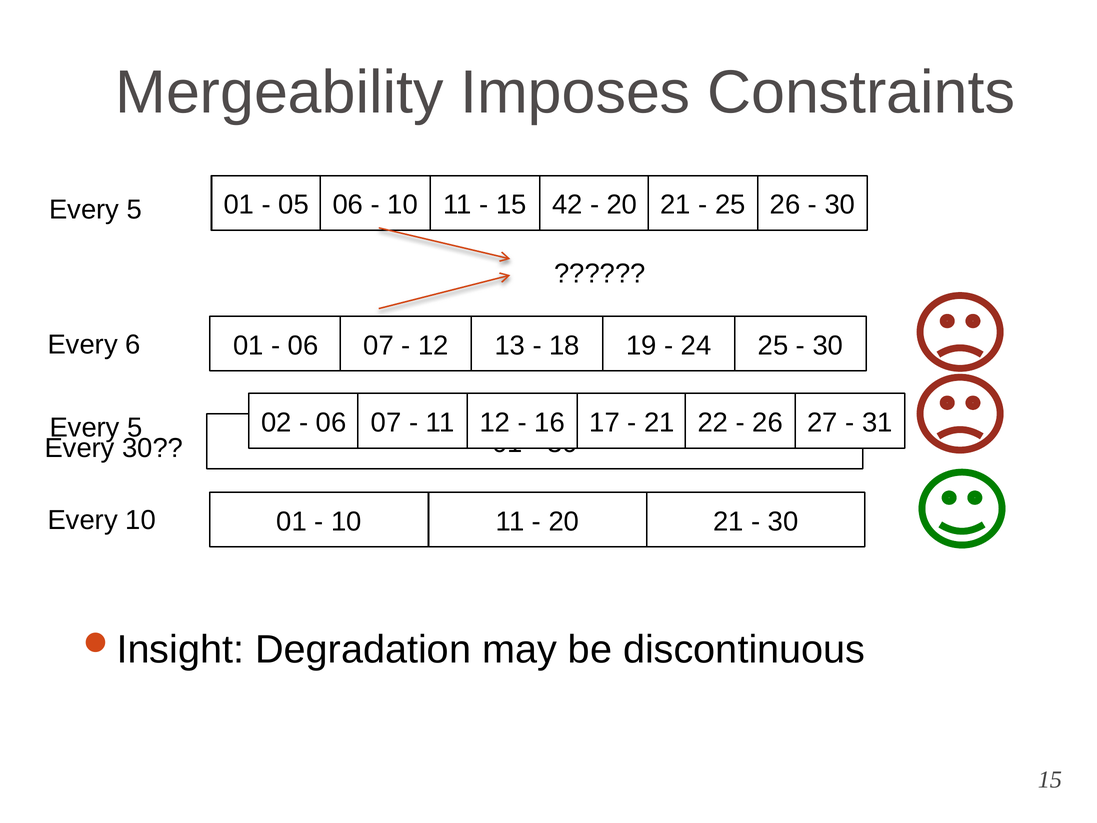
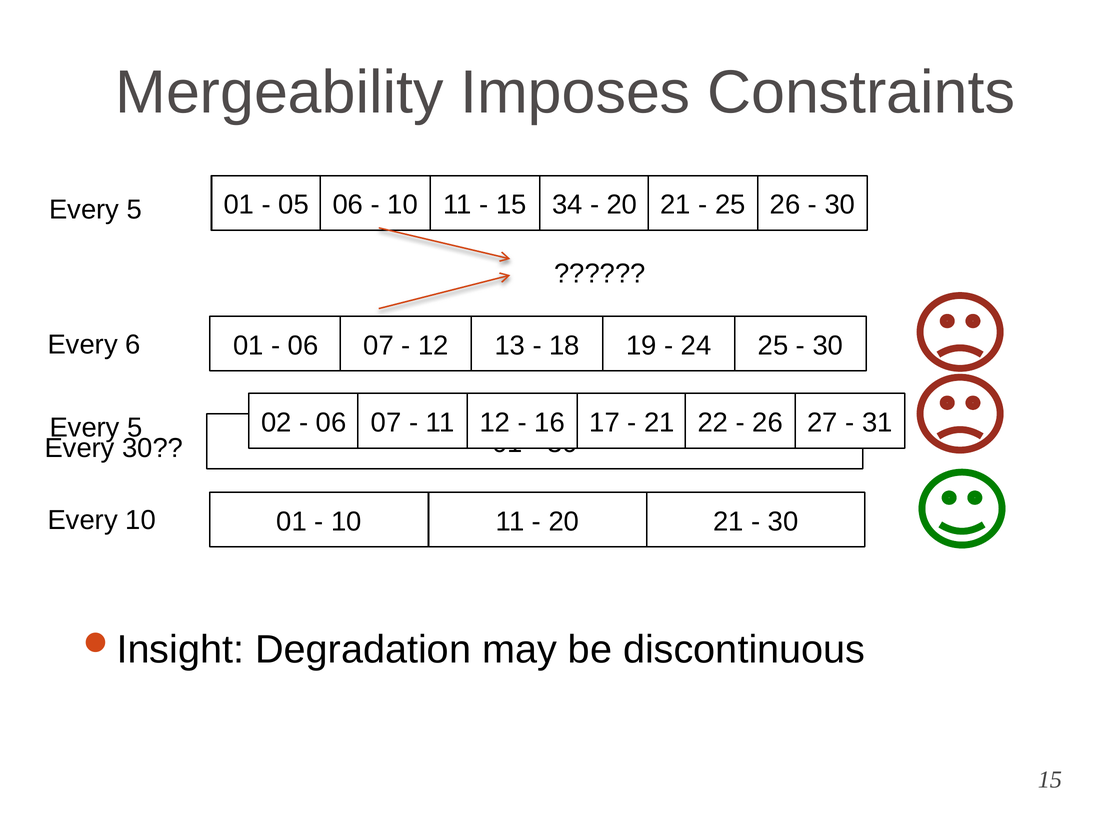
42: 42 -> 34 (567, 205)
